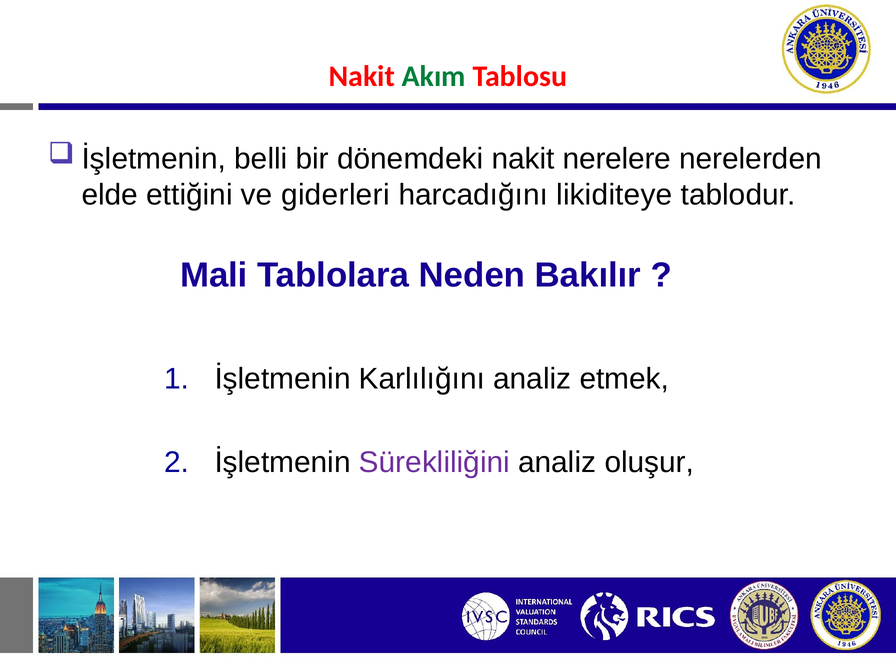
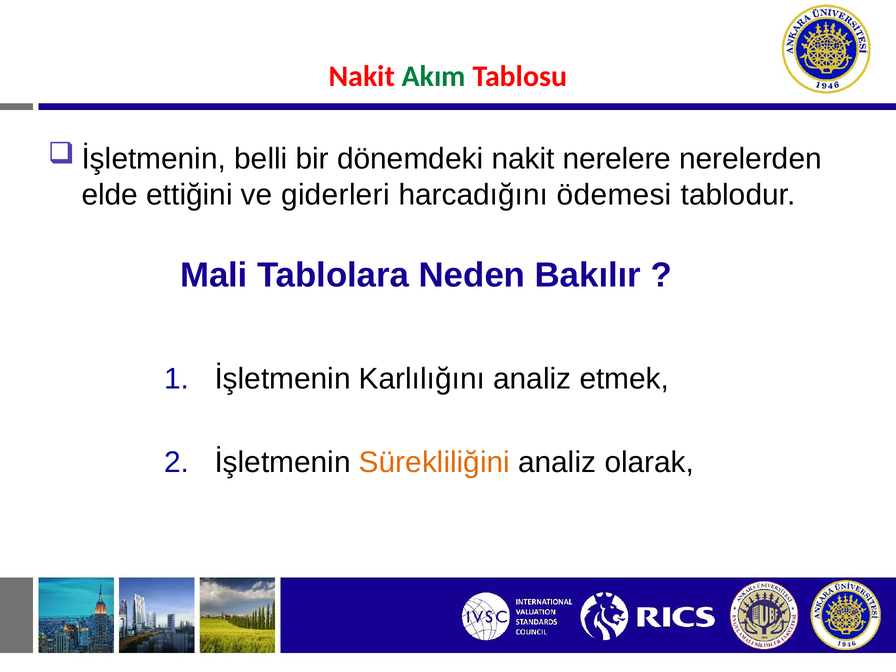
likiditeye: likiditeye -> ödemesi (614, 195)
Sürekliliğini colour: purple -> orange (434, 462)
oluşur: oluşur -> olarak (649, 462)
